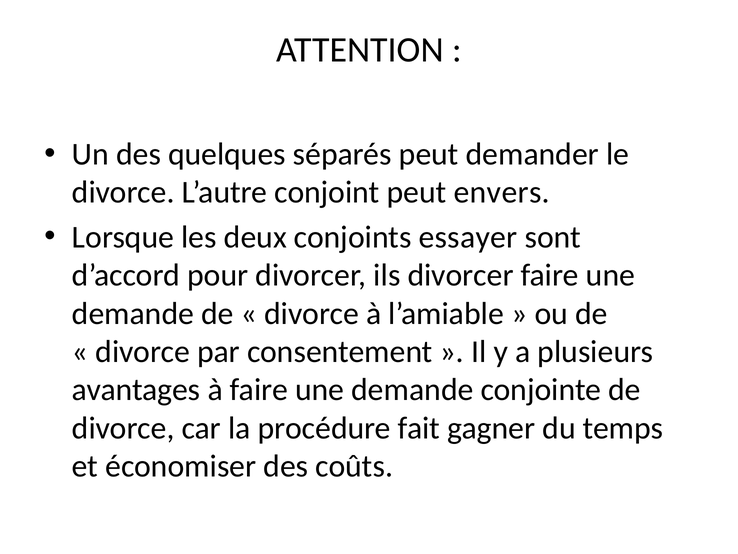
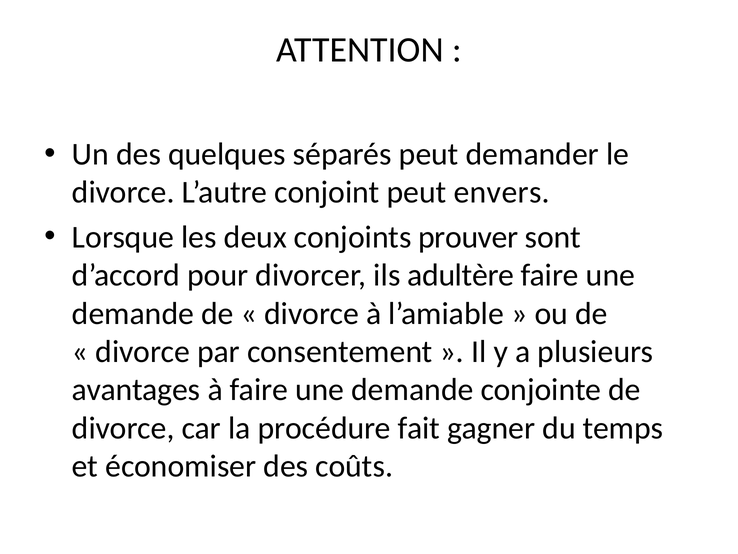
essayer: essayer -> prouver (468, 237)
ils divorcer: divorcer -> adultère (461, 275)
